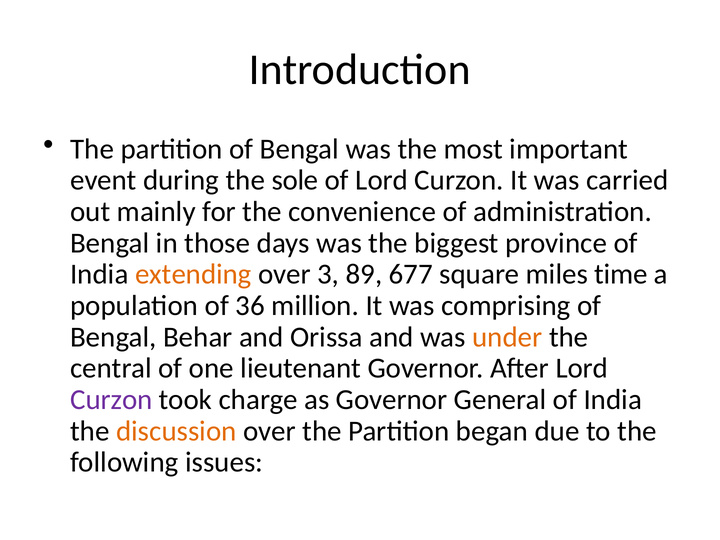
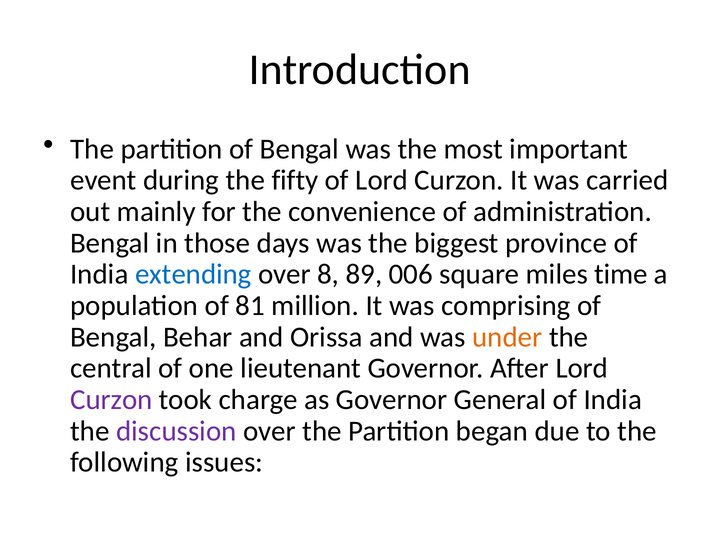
sole: sole -> fifty (295, 180)
extending colour: orange -> blue (193, 274)
3: 3 -> 8 (328, 274)
677: 677 -> 006 (411, 274)
36: 36 -> 81 (250, 306)
discussion colour: orange -> purple (176, 431)
